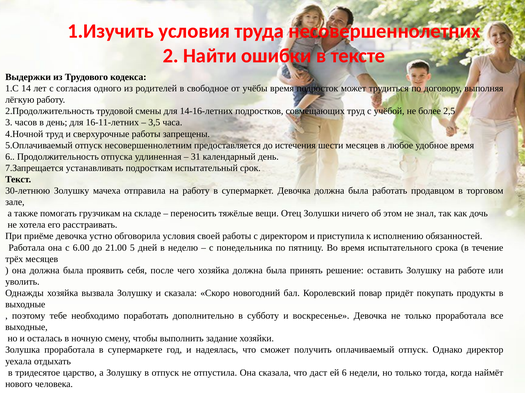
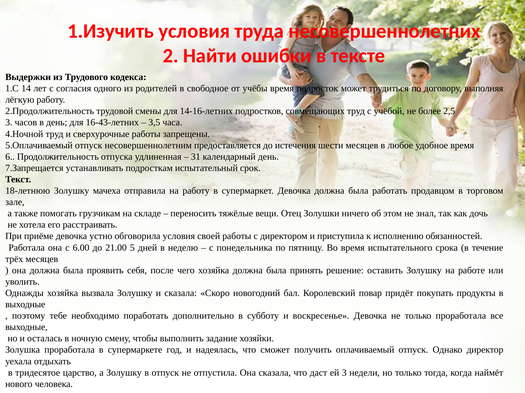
16-11-летних: 16-11-летних -> 16-43-летних (112, 123)
30-летнюю: 30-летнюю -> 18-летнюю (28, 191)
ей 6: 6 -> 3 (344, 373)
